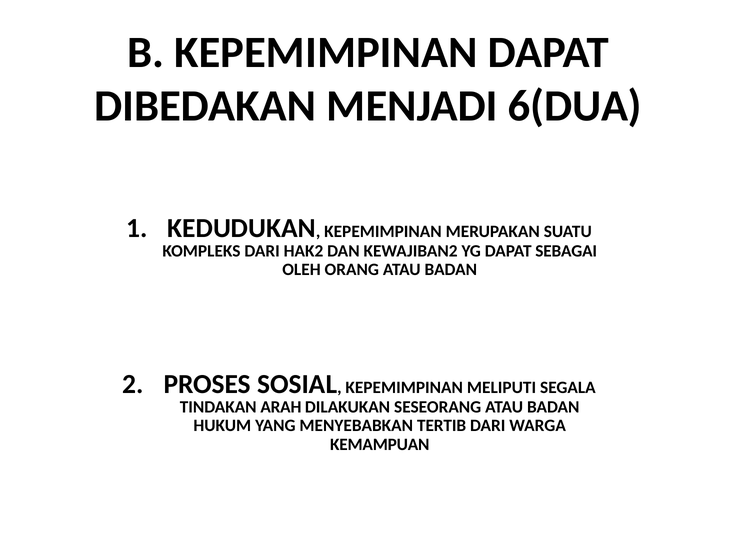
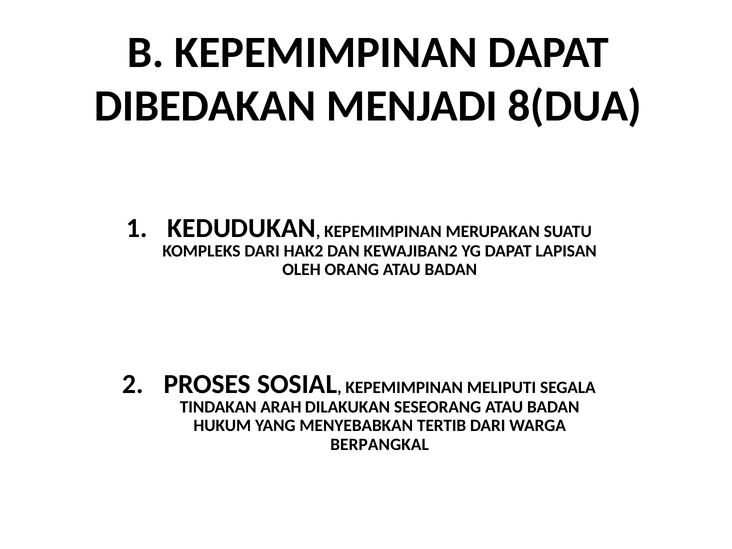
6(DUA: 6(DUA -> 8(DUA (575, 106)
SEBAGAI: SEBAGAI -> LAPISAN (566, 251)
KEMAMPUAN: KEMAMPUAN -> BERPANGKAL (380, 444)
